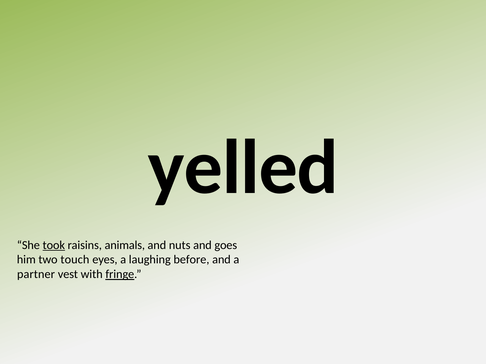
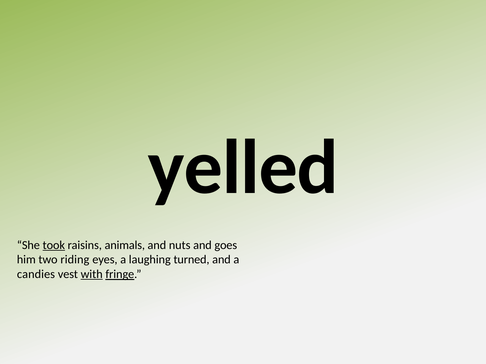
touch: touch -> riding (75, 260)
before: before -> turned (191, 260)
partner: partner -> candies (36, 275)
with underline: none -> present (92, 275)
